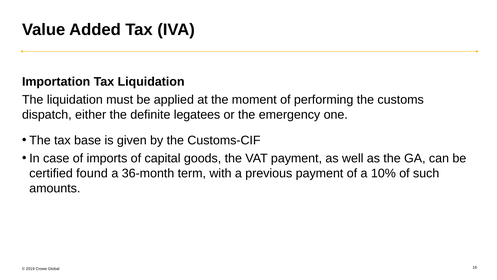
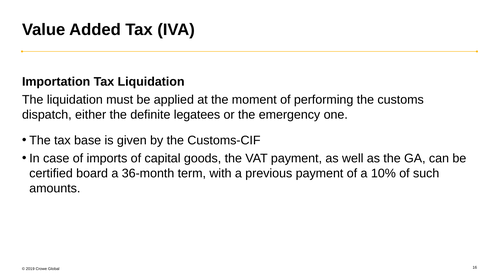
found: found -> board (92, 173)
